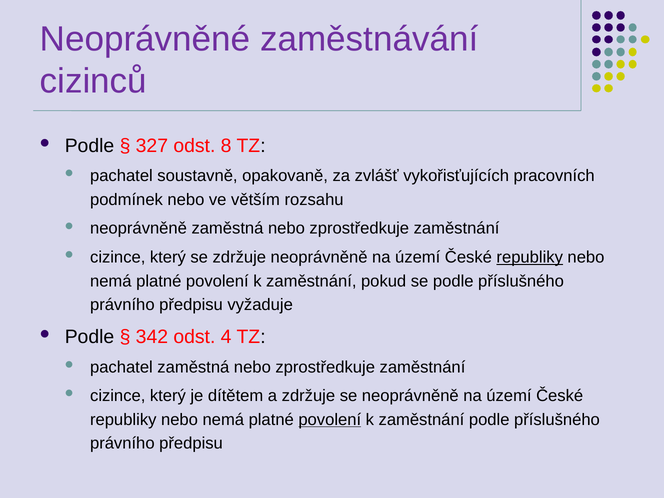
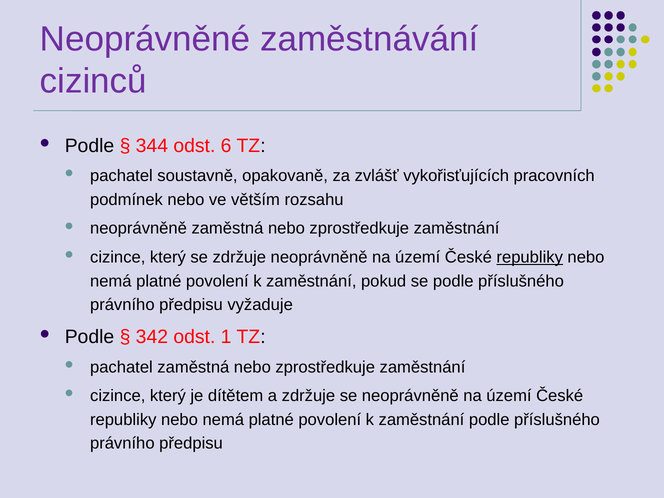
327: 327 -> 344 (152, 146)
8: 8 -> 6 (226, 146)
4: 4 -> 1 (226, 337)
povolení underline: present -> none (330, 420)
